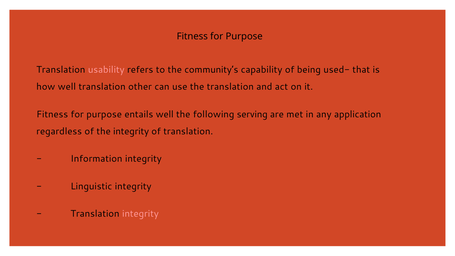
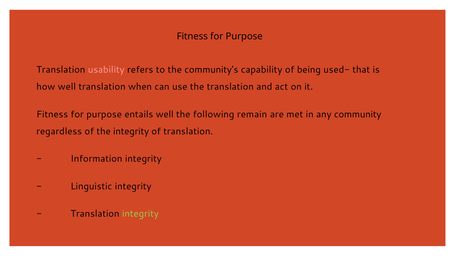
other: other -> when (140, 87)
serving: serving -> remain (252, 114)
application: application -> community (358, 114)
integrity colour: pink -> light green (140, 214)
